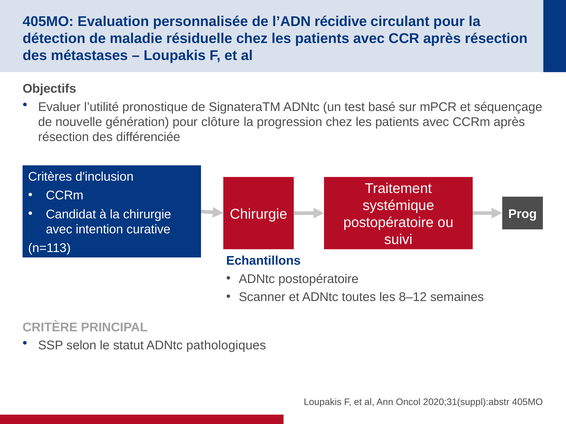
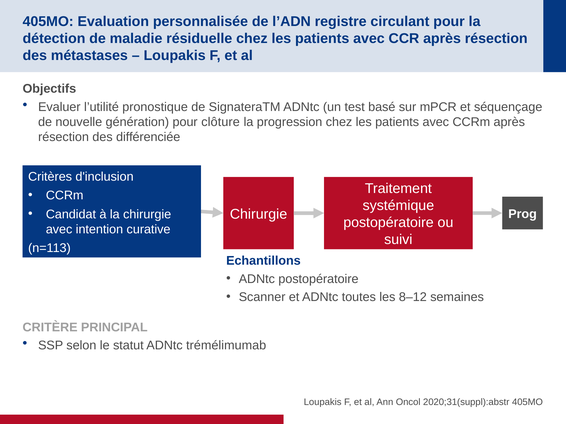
récidive: récidive -> registre (341, 22)
pathologiques: pathologiques -> trémélimumab (226, 346)
